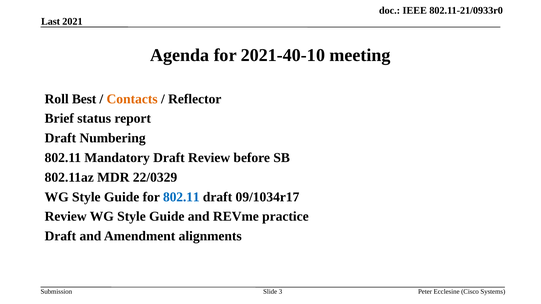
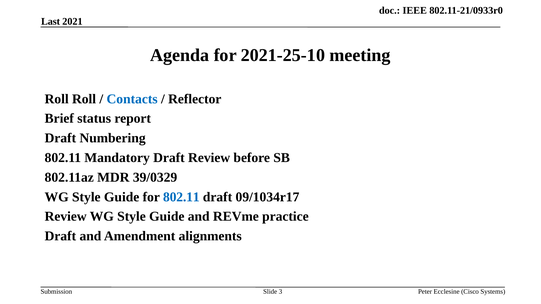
2021-40-10: 2021-40-10 -> 2021-25-10 (283, 55)
Roll Best: Best -> Roll (84, 99)
Contacts colour: orange -> blue (132, 99)
22/0329: 22/0329 -> 39/0329 (155, 177)
